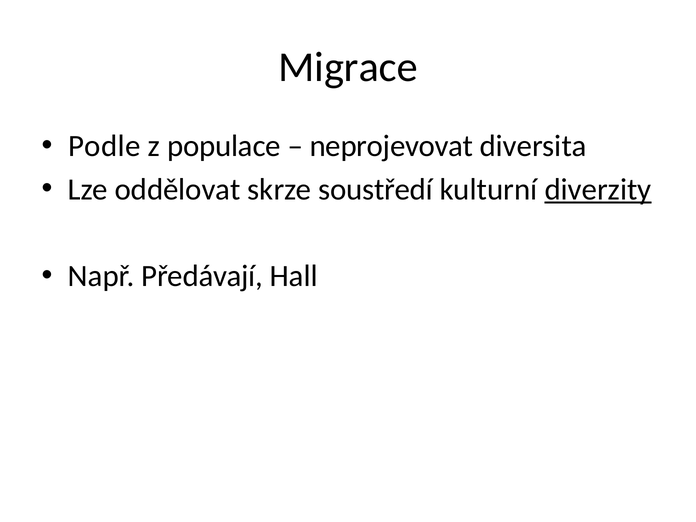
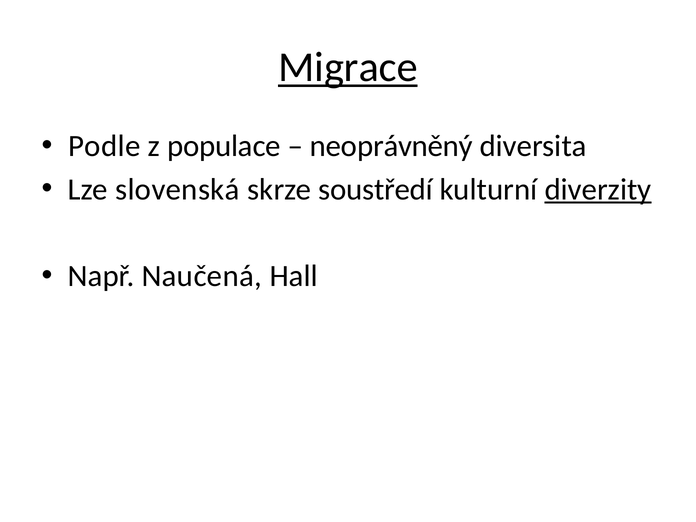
Migrace underline: none -> present (348, 67)
neprojevovat: neprojevovat -> neoprávněný (391, 146)
oddělovat: oddělovat -> slovenská (177, 189)
Předávají: Předávají -> Naučená (202, 276)
